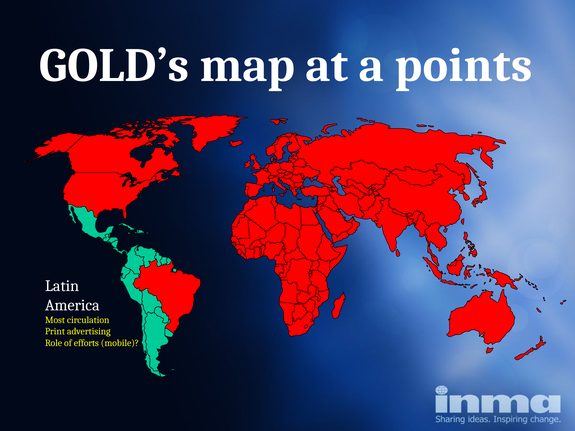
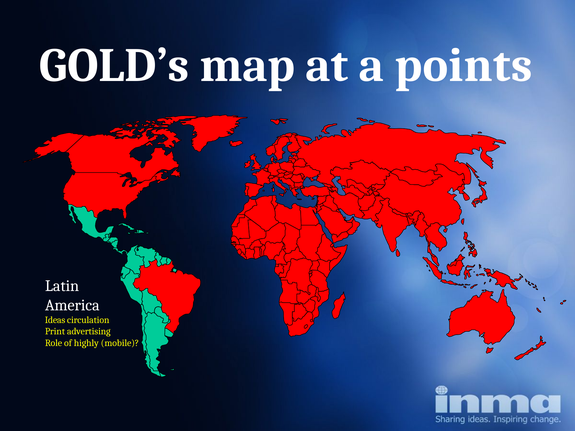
Most: Most -> Ideas (55, 320)
efforts: efforts -> highly (86, 343)
